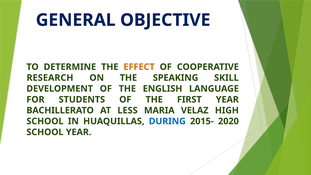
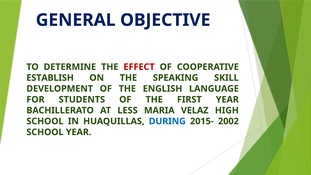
EFFECT colour: orange -> red (139, 67)
RESEARCH: RESEARCH -> ESTABLISH (50, 78)
2020: 2020 -> 2002 (228, 121)
